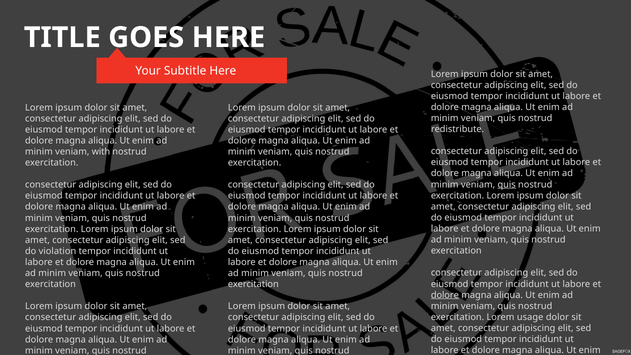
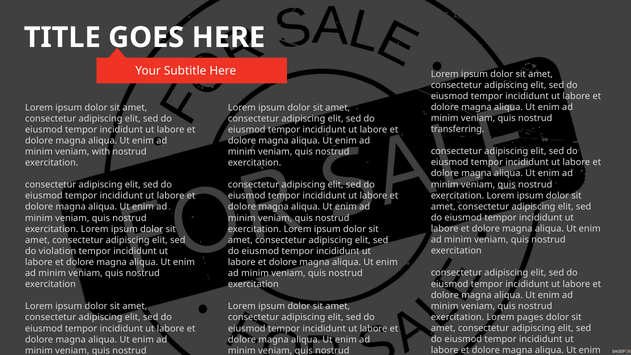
redistribute: redistribute -> transferring (458, 129)
dolore underline: present -> none (445, 295)
usage: usage -> pages (530, 317)
